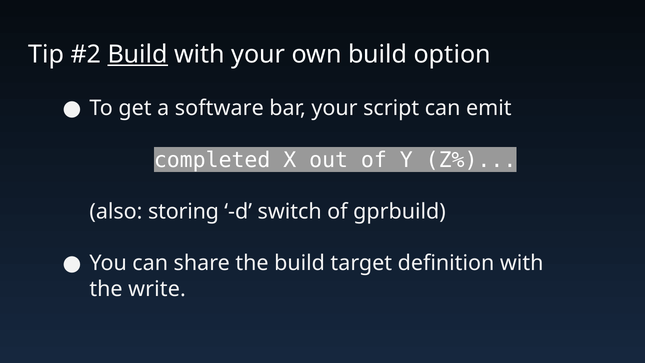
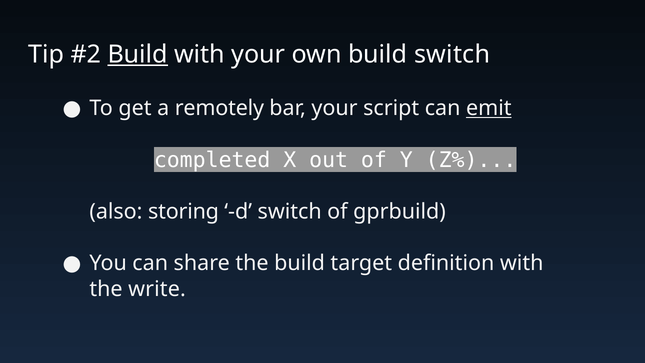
build option: option -> switch (452, 55)
software: software -> remotely (219, 108)
emit underline: none -> present (489, 108)
